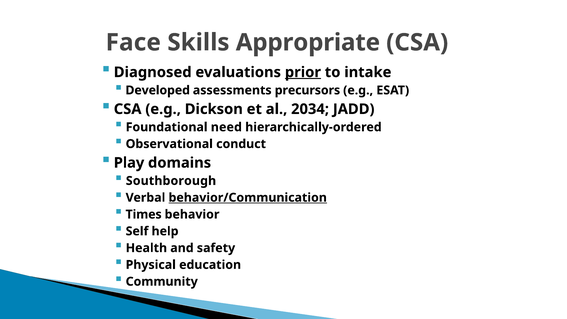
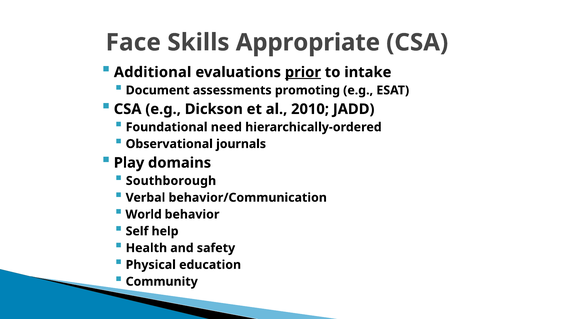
Diagnosed: Diagnosed -> Additional (153, 72)
Developed: Developed -> Document (158, 90)
precursors: precursors -> promoting (307, 90)
2034: 2034 -> 2010 (310, 109)
conduct: conduct -> journals (241, 144)
behavior/Communication underline: present -> none (248, 198)
Times: Times -> World (144, 214)
